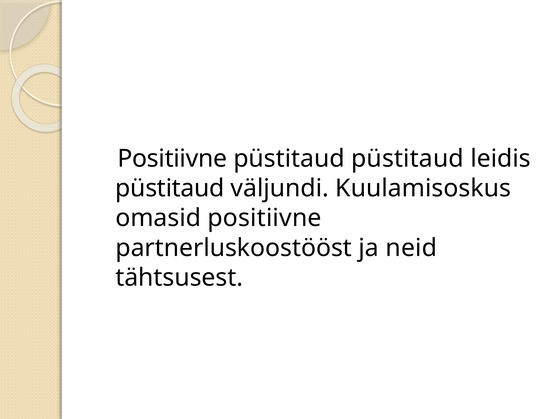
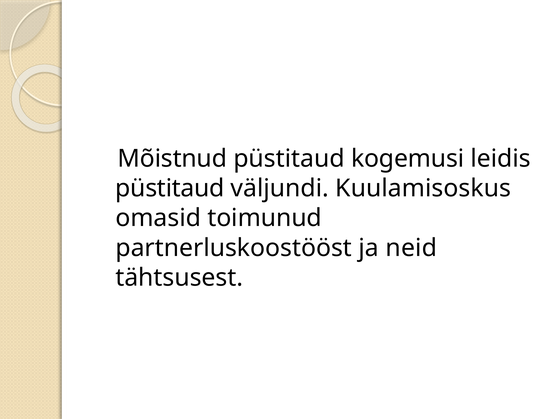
Positiivne: Positiivne -> Mõistnud (172, 158)
püstitaud püstitaud: püstitaud -> kogemusi (408, 158)
omasid positiivne: positiivne -> toimunud (265, 218)
